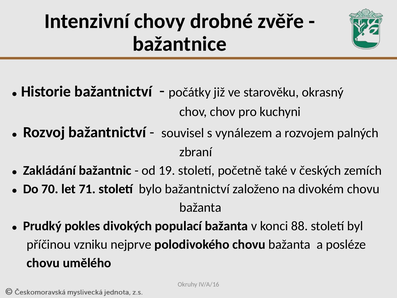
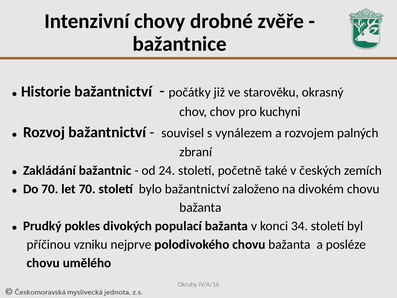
19: 19 -> 24 (167, 170)
let 71: 71 -> 70 (87, 189)
88: 88 -> 34 (300, 226)
